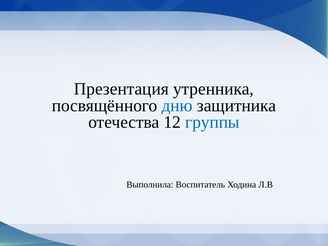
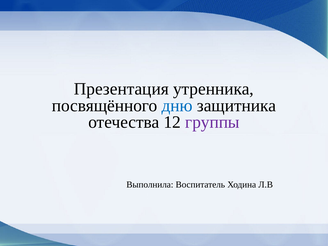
группы colour: blue -> purple (212, 122)
